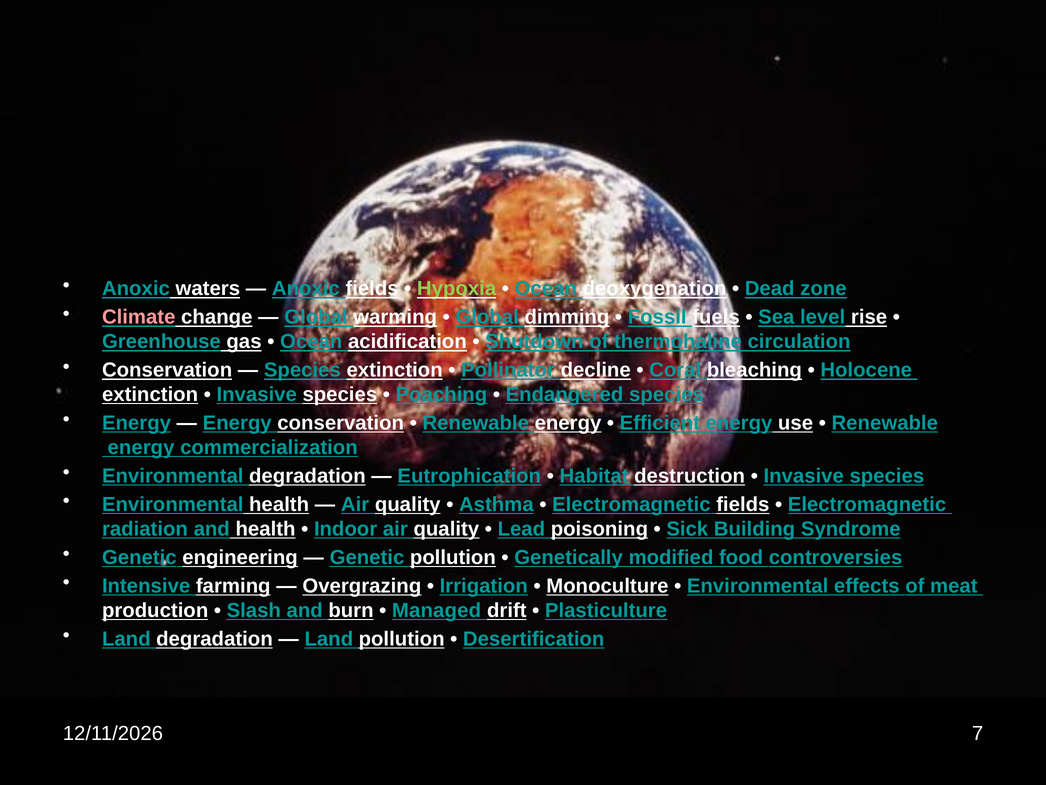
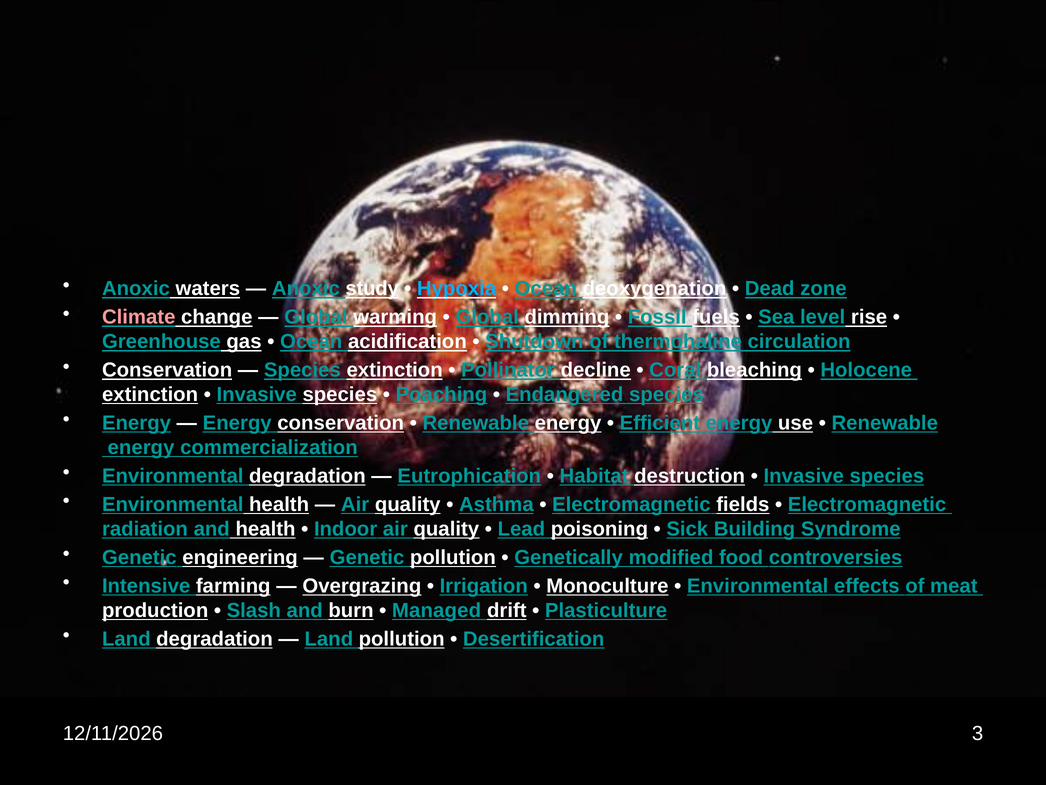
Anoxic fields: fields -> study (372, 289)
Hypoxia colour: light green -> light blue (457, 289)
7: 7 -> 3 (978, 733)
